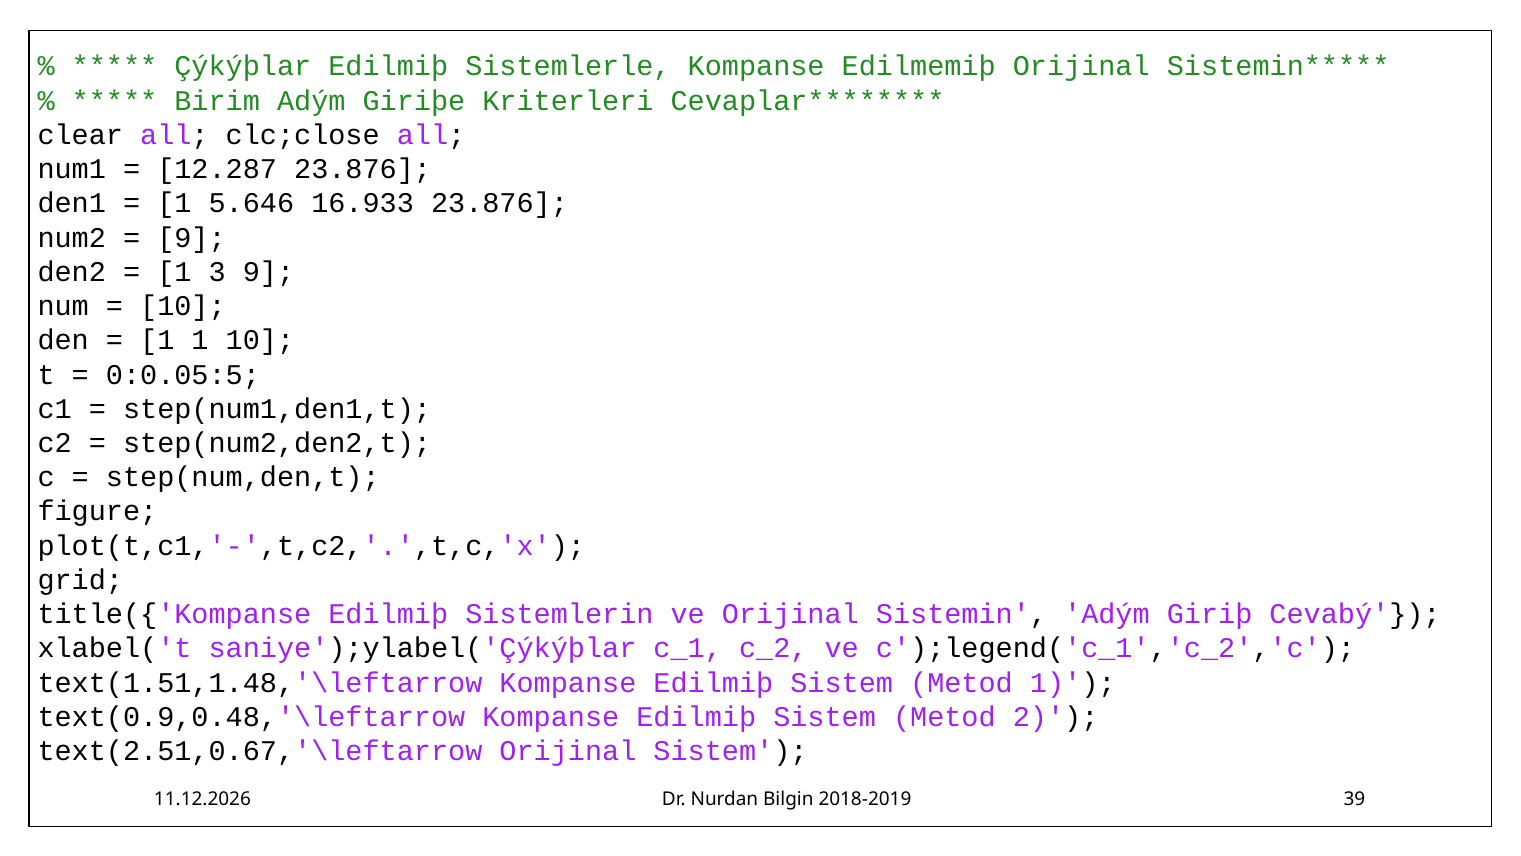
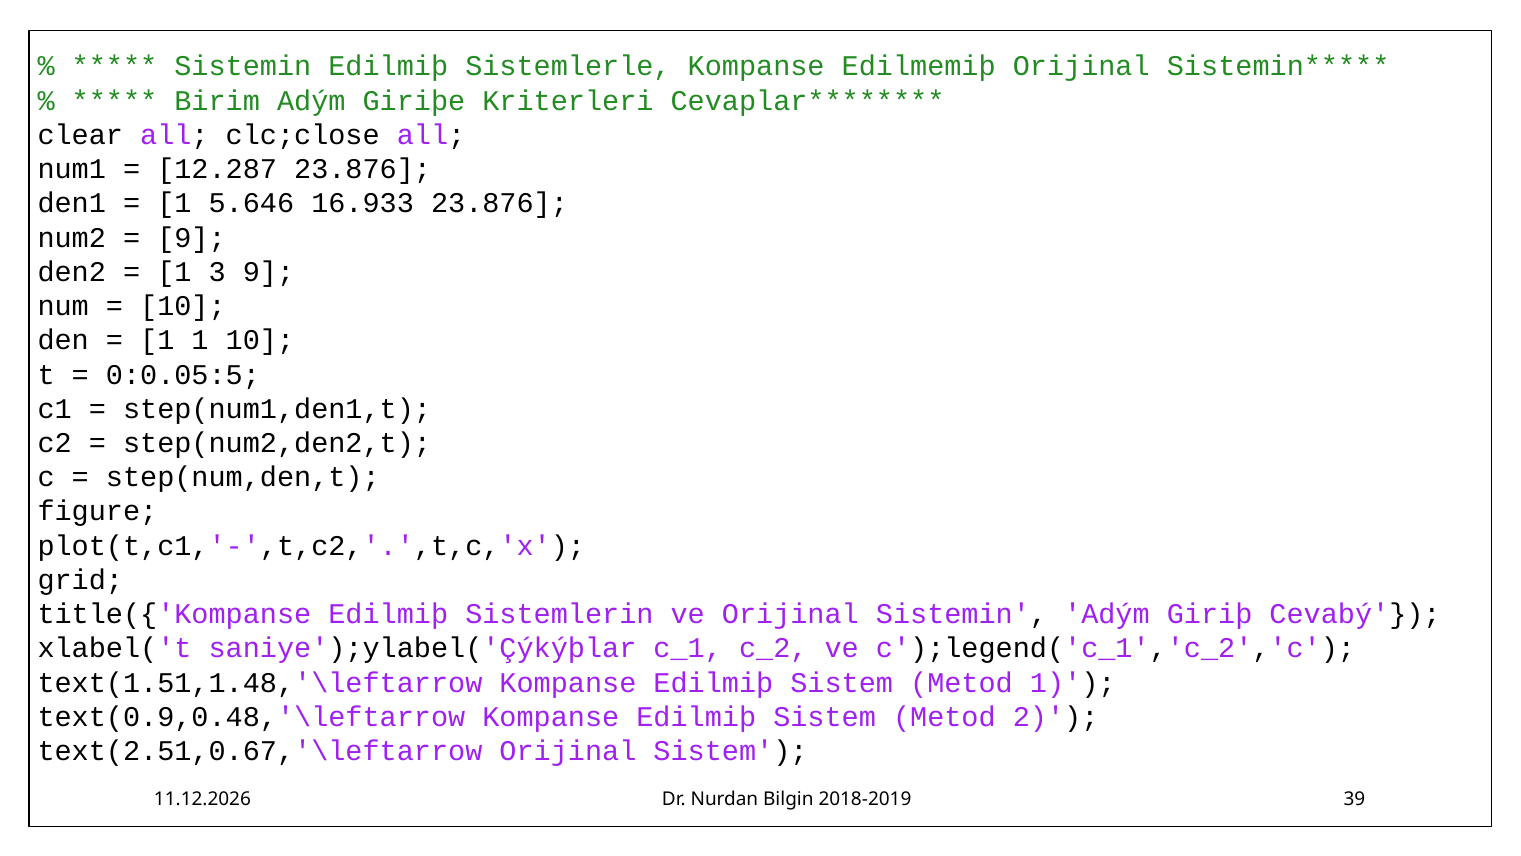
Çýkýþlar: Çýkýþlar -> Sistemin (243, 66)
